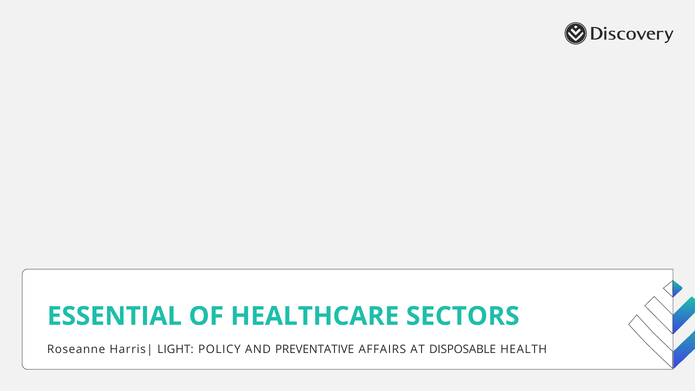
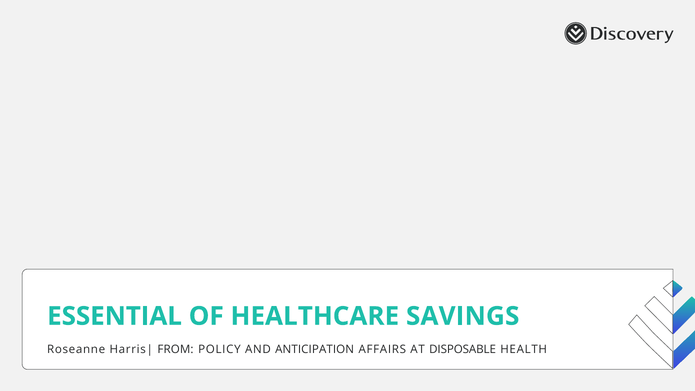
SECTORS: SECTORS -> SAVINGS (463, 316)
LIGHT: LIGHT -> FROM (175, 349)
PREVENTATIVE: PREVENTATIVE -> ANTICIPATION (315, 349)
